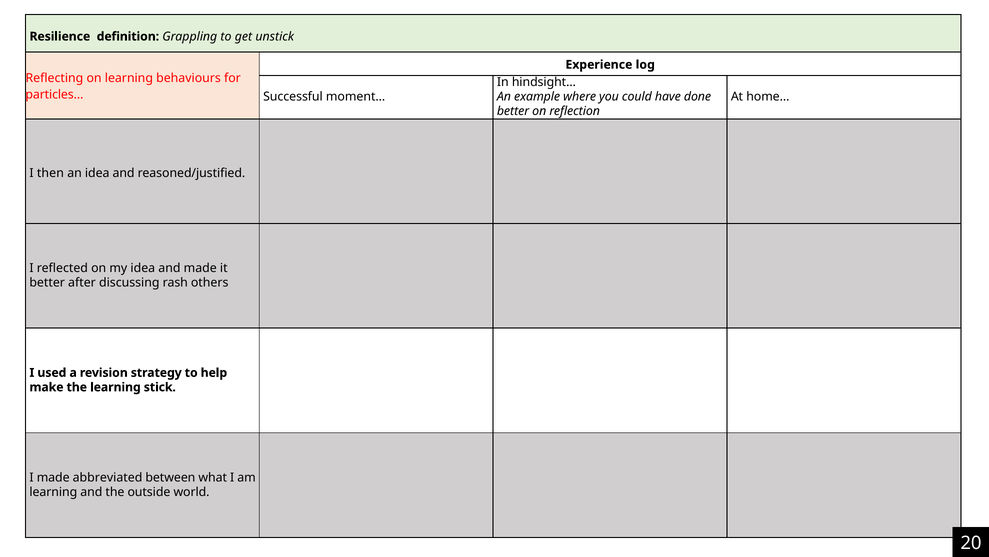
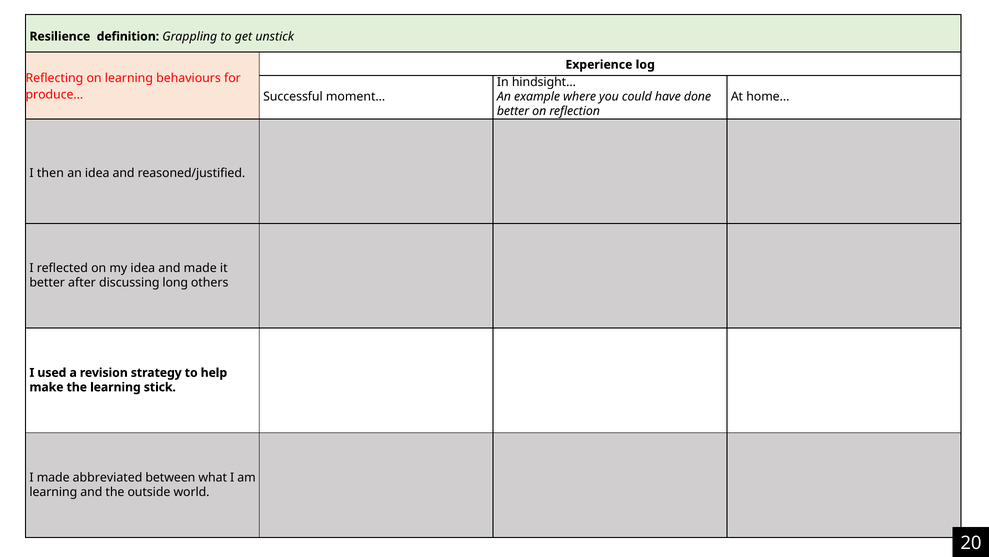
particles…: particles… -> produce… (54, 95)
rash: rash -> long (175, 282)
